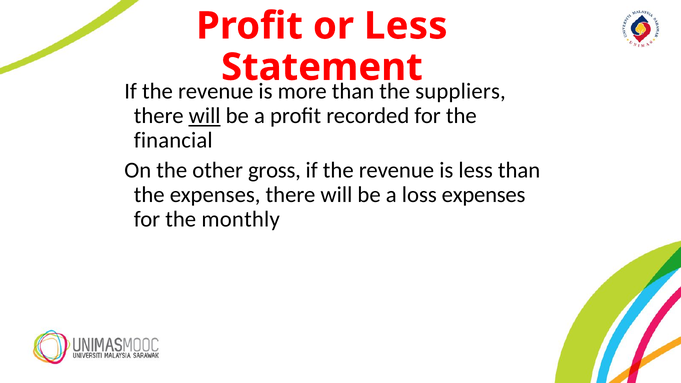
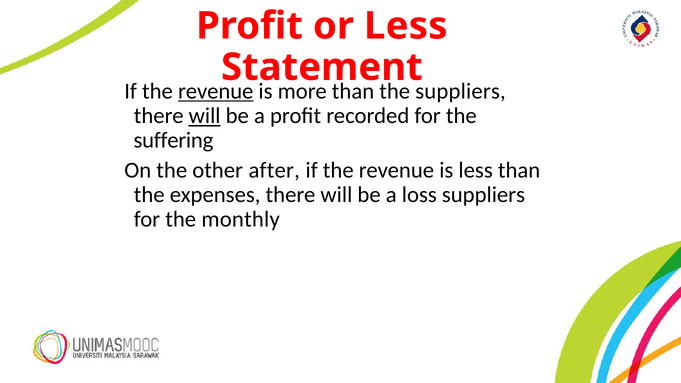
revenue underline: none -> present (216, 91)
financial: financial -> suffering (173, 140)
gross: gross -> after (274, 170)
loss expenses: expenses -> suppliers (483, 195)
